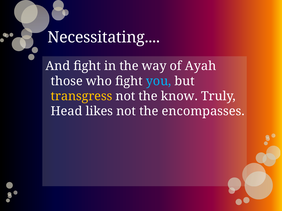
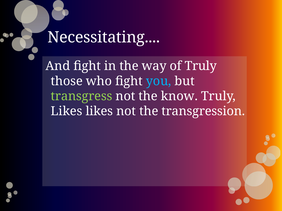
of Ayah: Ayah -> Truly (201, 66)
transgress colour: yellow -> light green (82, 96)
Head: Head -> Likes (67, 111)
encompasses: encompasses -> transgression (203, 111)
